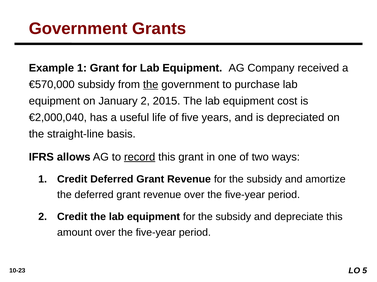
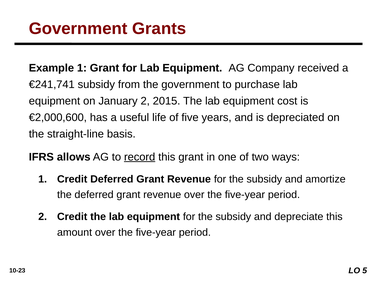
€570,000: €570,000 -> €241,741 (52, 85)
the underline: present -> none (151, 85)
€2,000,040: €2,000,040 -> €2,000,600 (58, 118)
